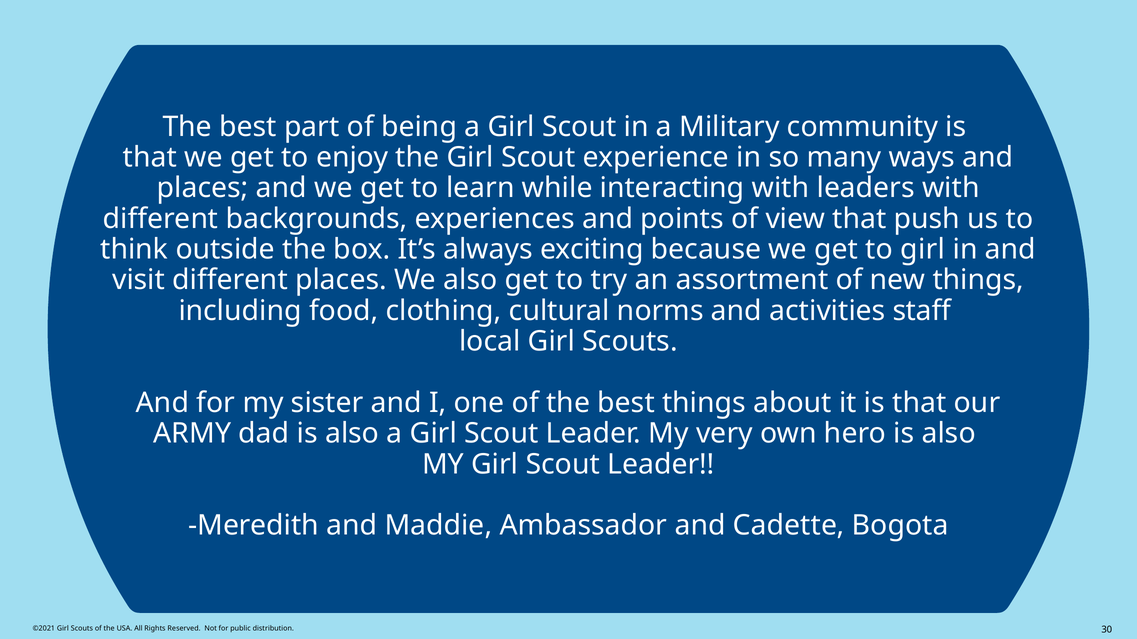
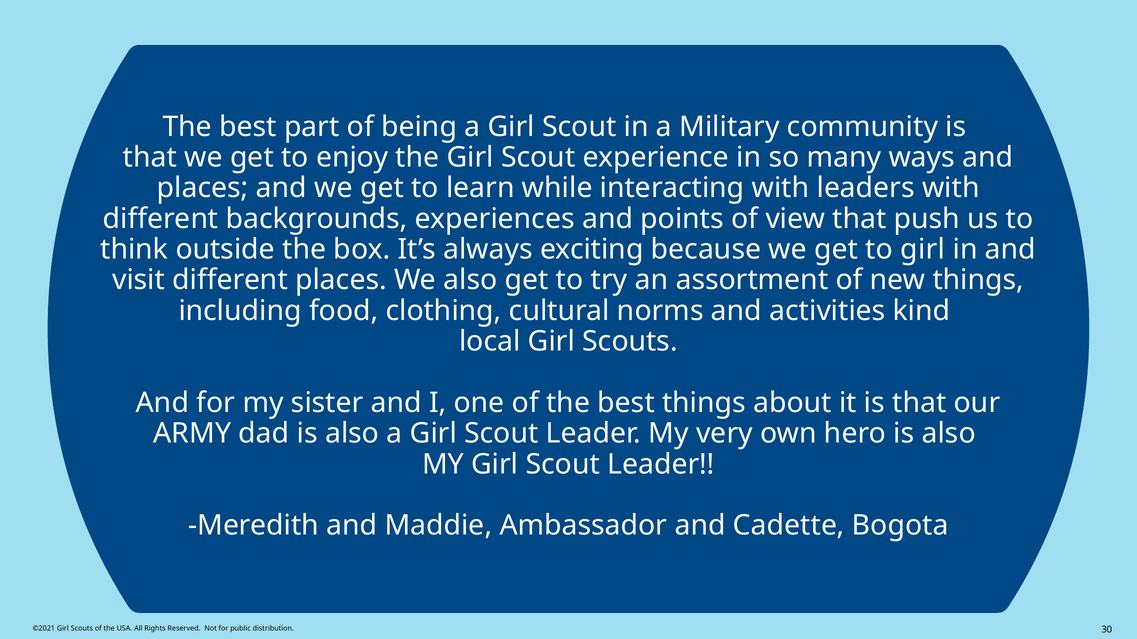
staff: staff -> kind (922, 311)
